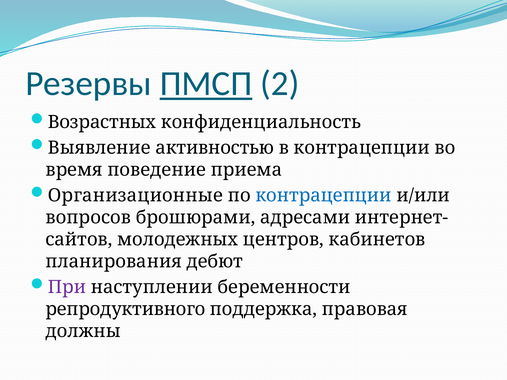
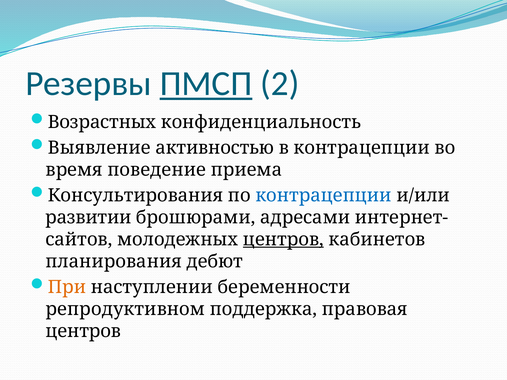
Организационные: Организационные -> Консультирования (135, 195)
вопросов: вопросов -> развитии (88, 217)
центров underline: none -> present (283, 239)
При colour: purple -> orange (67, 287)
репродуктивного: репродуктивного -> репродуктивном (125, 309)
должны: должны -> центров (83, 331)
